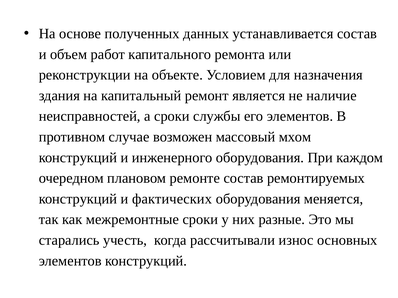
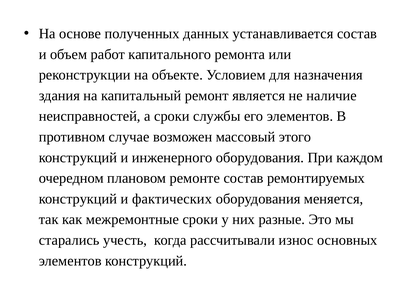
мхом: мхом -> этого (295, 137)
